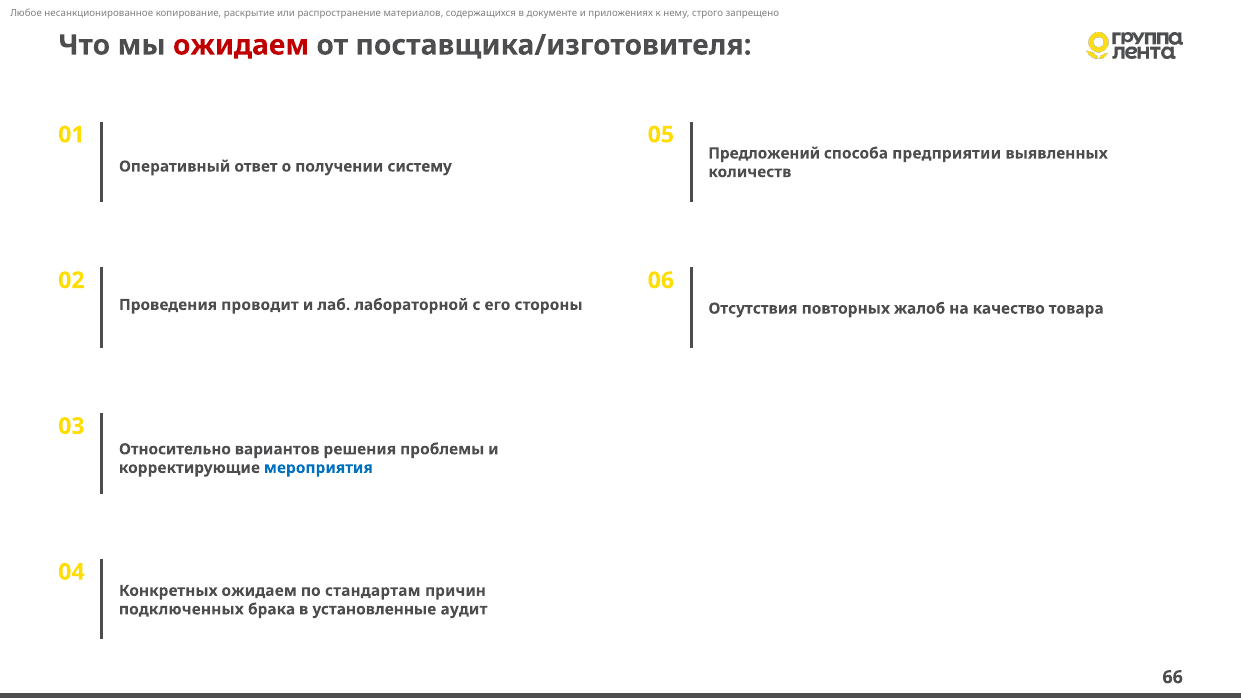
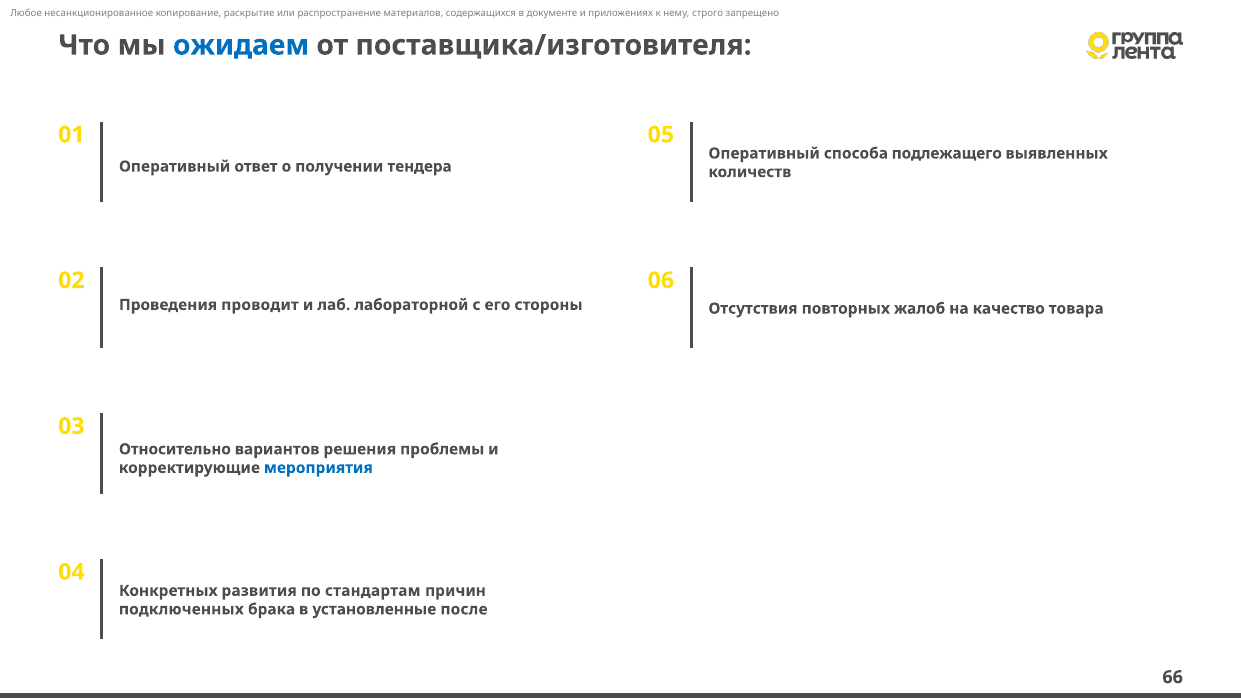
ожидаем colour: red -> blue (241, 45)
Предложений: Предложений -> Оперативный (764, 153)
предприятии: предприятии -> подлежащего (947, 153)
систему: систему -> тендера (420, 166)
Конкретных ожидаем: ожидаем -> развития (259, 591)
аудит: аудит -> после (464, 609)
